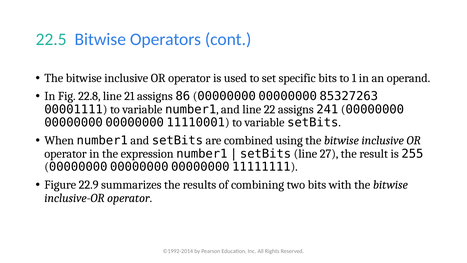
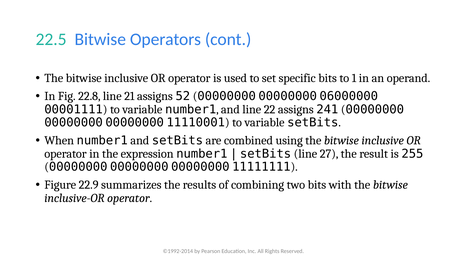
86: 86 -> 52 (183, 96)
85327263: 85327263 -> 06000000 (349, 96)
